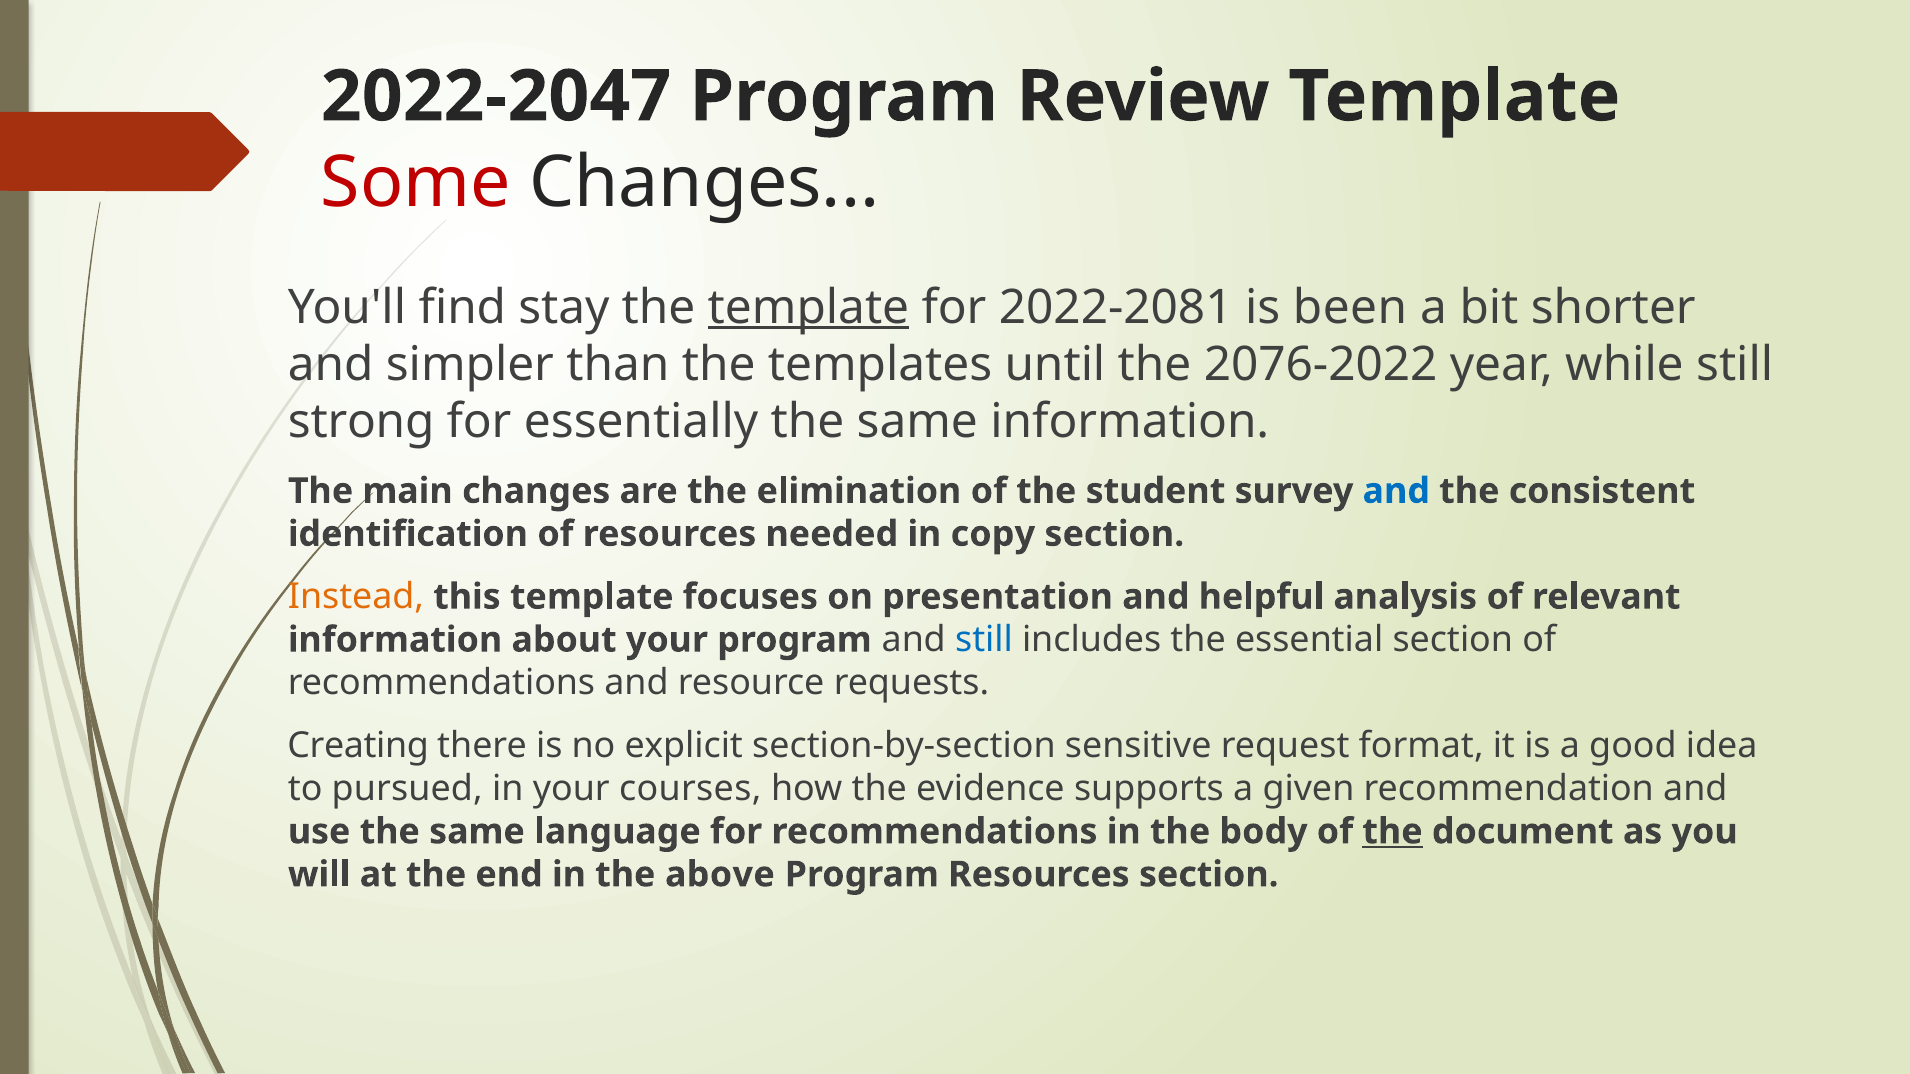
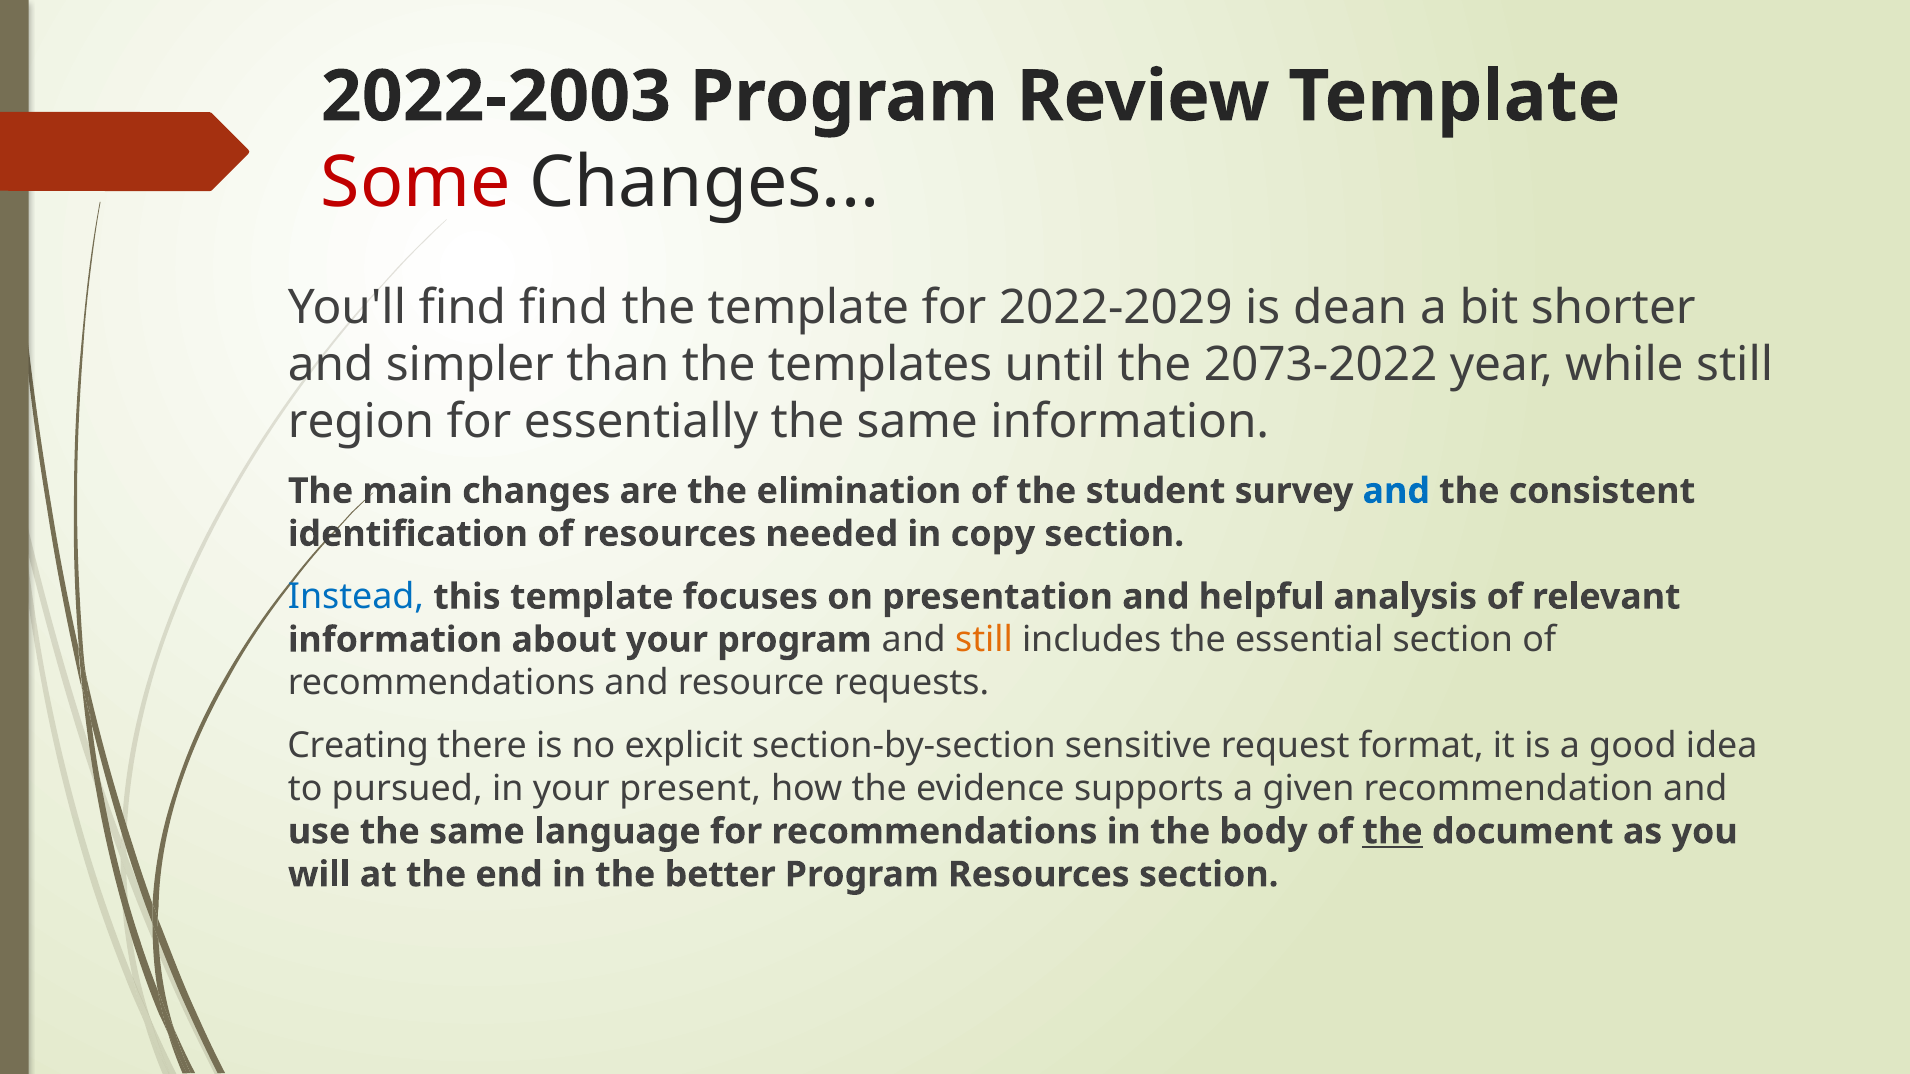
2022-2047: 2022-2047 -> 2022-2003 (496, 97)
find stay: stay -> find (564, 307)
template underline: present -> none (808, 307)
2022-2081: 2022-2081 -> 2022-2029 (1116, 307)
been: been -> dean (1350, 307)
2076-2022: 2076-2022 -> 2073-2022 (1321, 365)
strong: strong -> region (361, 422)
Instead colour: orange -> blue (356, 597)
still colour: blue -> orange (984, 640)
courses: courses -> present (690, 789)
above: above -> better (720, 875)
